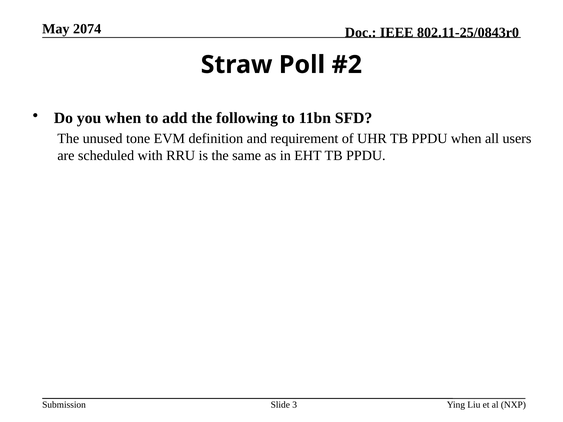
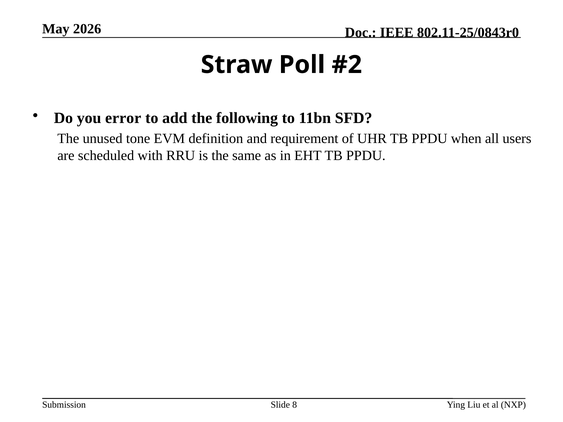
2074: 2074 -> 2026 (87, 29)
you when: when -> error (123, 118)
3: 3 -> 8 (295, 405)
